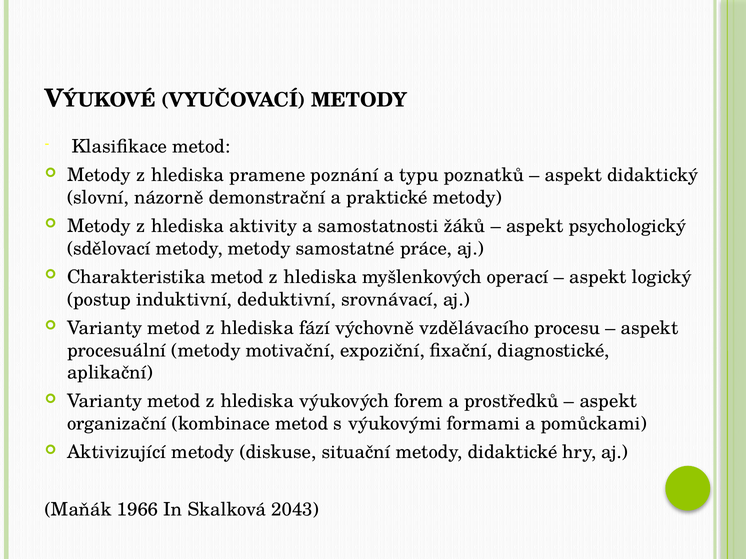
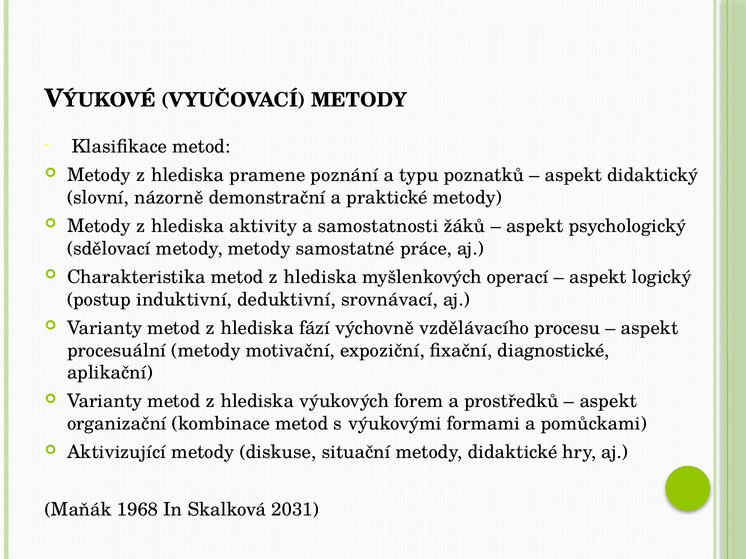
1966: 1966 -> 1968 (138, 510)
2043: 2043 -> 2031 (295, 510)
